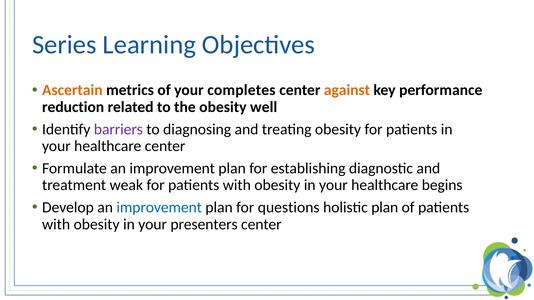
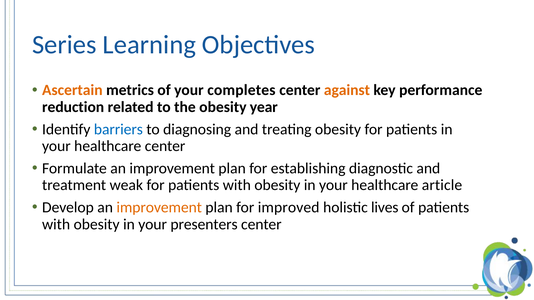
well: well -> year (264, 107)
barriers colour: purple -> blue (118, 129)
begins: begins -> article (442, 185)
improvement colour: blue -> orange (159, 208)
questions: questions -> improved (289, 208)
holistic plan: plan -> lives (385, 208)
